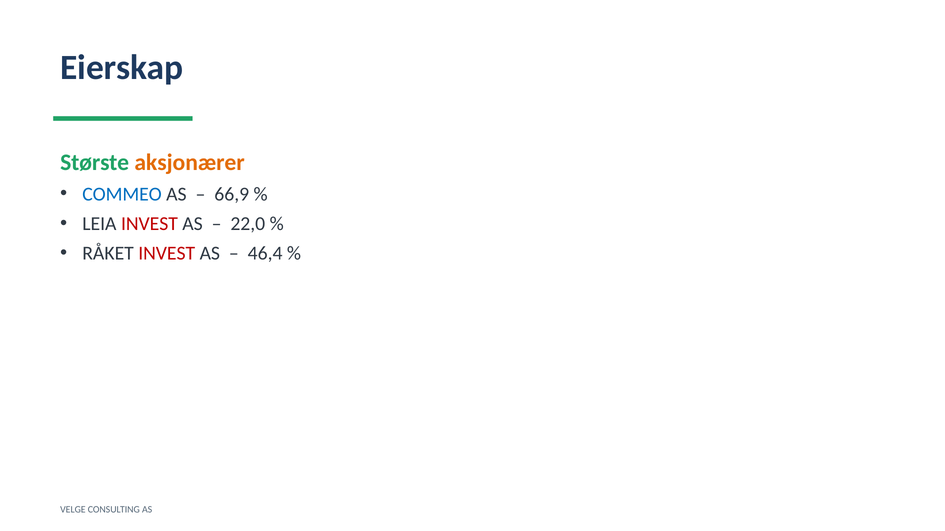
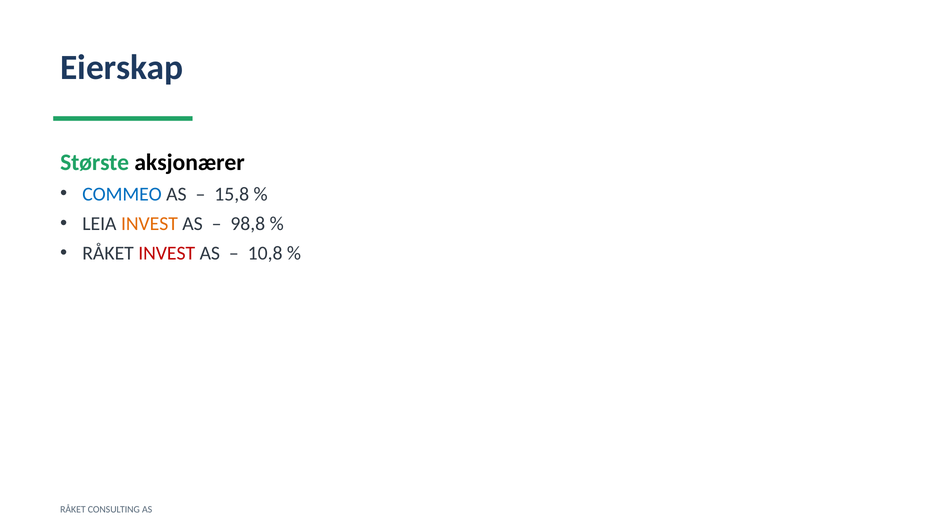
aksjonærer colour: orange -> black (190, 163)
66,9: 66,9 -> 15,8 (232, 194)
INVEST colour: red -> orange (149, 224)
22,0: 22,0 -> 98,8 (248, 224)
46,4: 46,4 -> 10,8 (265, 253)
VELGE: VELGE -> RÅKET (73, 510)
